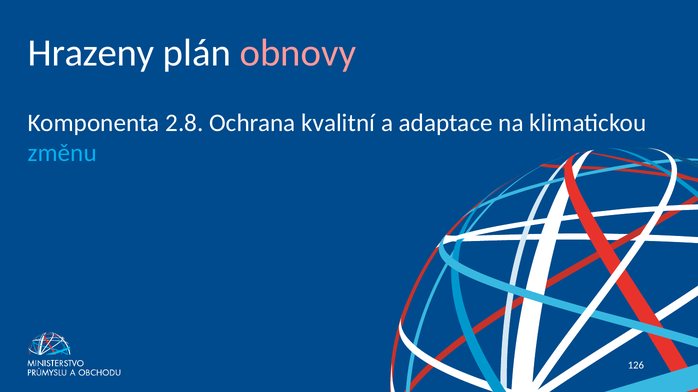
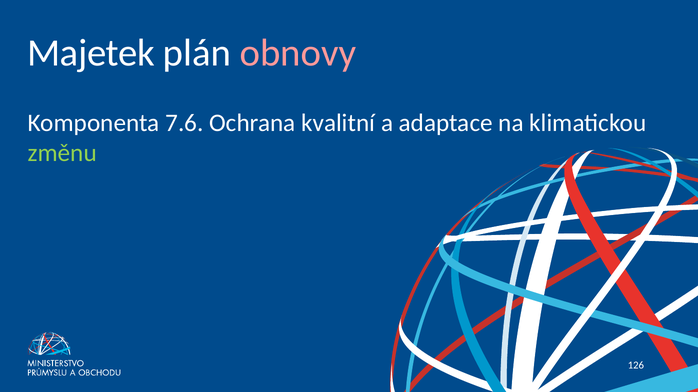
Hrazeny: Hrazeny -> Majetek (91, 53)
2.8: 2.8 -> 7.6 (184, 123)
změnu colour: light blue -> light green (62, 153)
